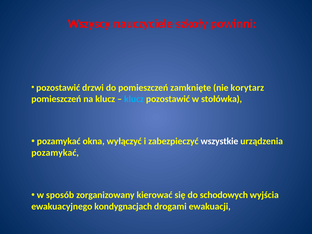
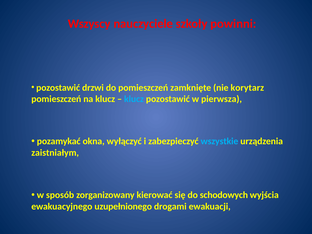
stołówka: stołówka -> pierwsza (222, 99)
wszystkie colour: white -> light blue (219, 141)
pozamykać: pozamykać -> zaistniałym (55, 153)
kondygnacjach: kondygnacjach -> uzupełnionego (123, 206)
